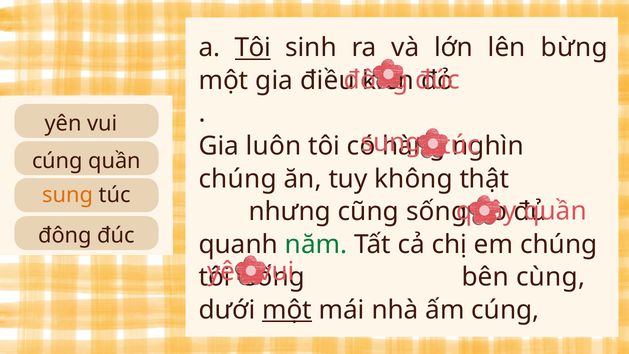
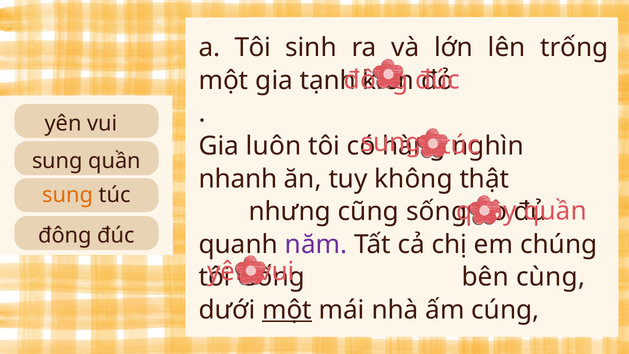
Tôi underline: present -> none (253, 48)
bừng: bừng -> trống (574, 48)
điều: điều -> tạnh (328, 80)
cúng: cúng -> sung (57, 161)
chúng: chúng -> nhanh (238, 179)
năm colour: green -> purple (316, 244)
